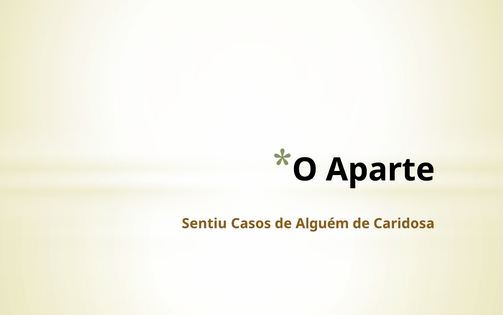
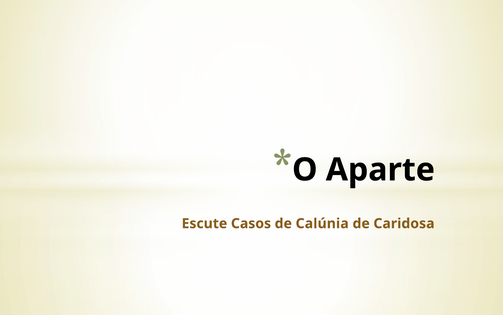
Sentiu: Sentiu -> Escute (204, 223)
Alguém: Alguém -> Calúnia (322, 223)
